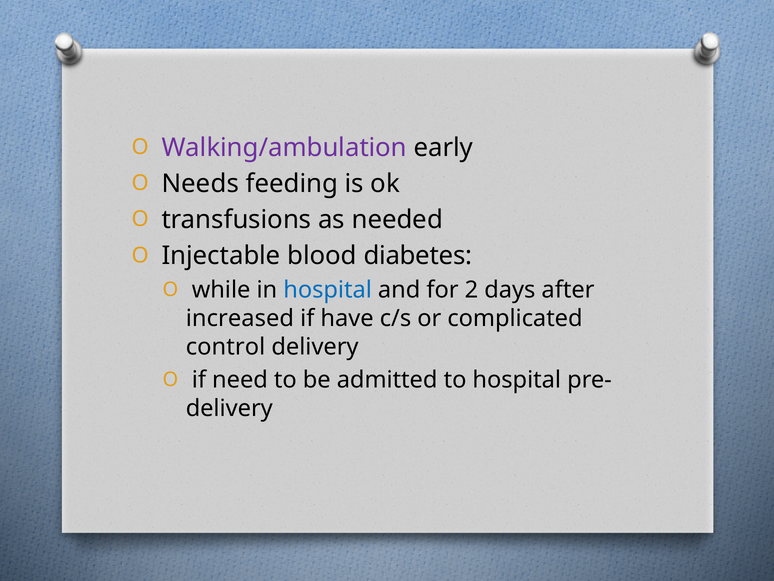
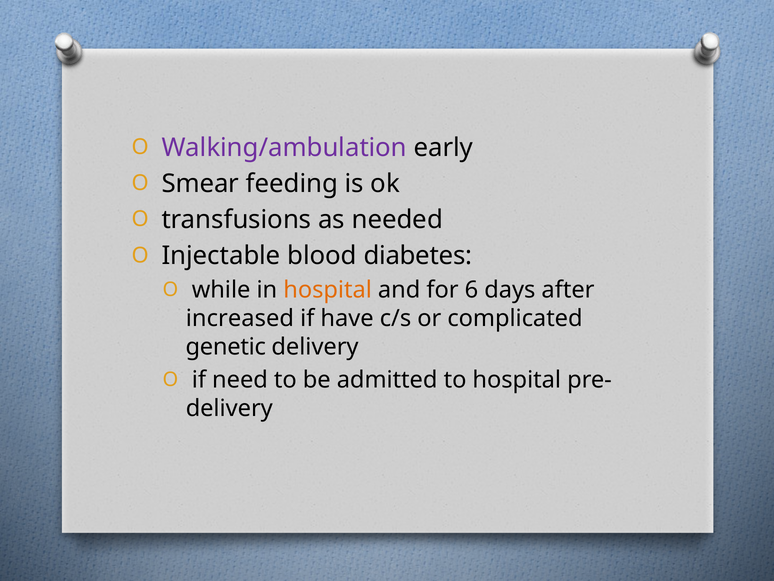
Needs: Needs -> Smear (200, 183)
hospital colour: blue -> orange (328, 290)
2: 2 -> 6 (471, 290)
control: control -> genetic (226, 347)
